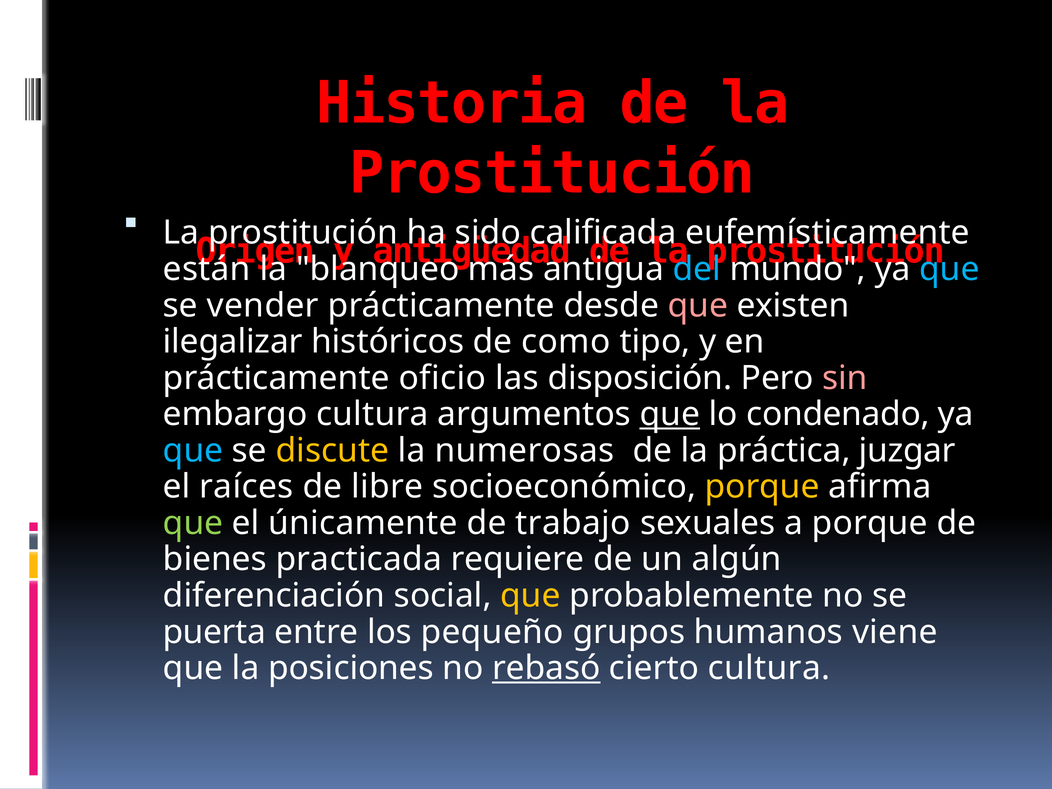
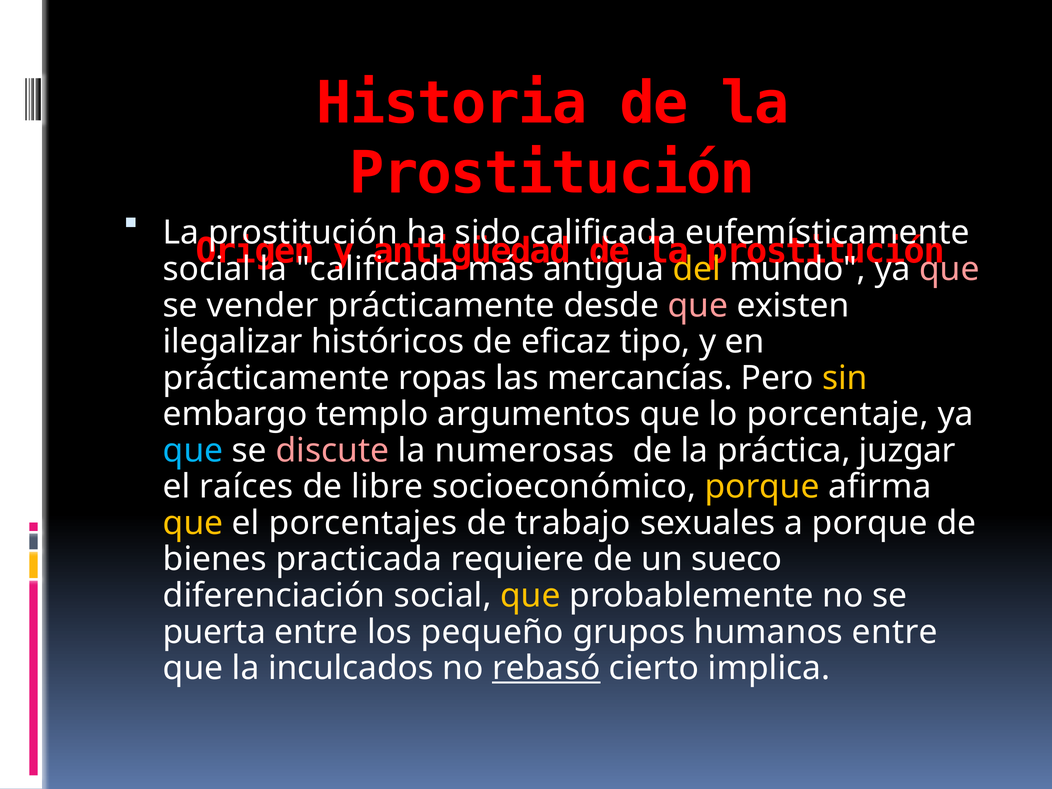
están: están -> social (207, 269)
la blanqueo: blanqueo -> calificada (378, 269)
del colour: light blue -> yellow (697, 269)
que colour: light blue -> pink (949, 269)
como: como -> eficaz (566, 342)
oficio: oficio -> ropas (443, 378)
disposición: disposición -> mercancías (640, 378)
sin colour: pink -> yellow (845, 378)
embargo cultura: cultura -> templo (372, 414)
que underline: present -> none (670, 414)
condenado: condenado -> porcentaje (838, 414)
discute colour: yellow -> pink (332, 451)
que colour: light green -> yellow (193, 523)
únicamente: únicamente -> porcentajes (363, 523)
algún: algún -> sueco (737, 559)
humanos viene: viene -> entre (895, 632)
posiciones: posiciones -> inculcados (351, 668)
cierto cultura: cultura -> implica (769, 668)
